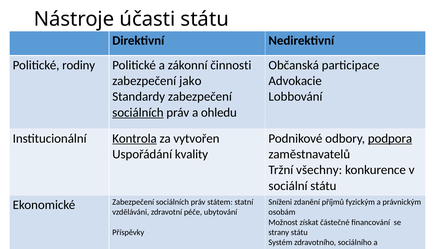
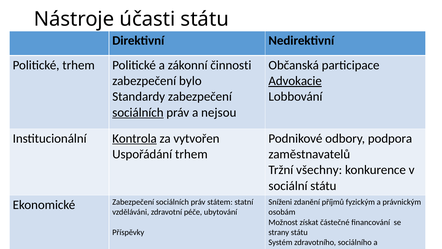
Politické rodiny: rodiny -> trhem (79, 65)
jako: jako -> bylo (190, 81)
Advokacie underline: none -> present (295, 81)
ohledu: ohledu -> nejsou (219, 112)
podpora underline: present -> none (390, 138)
Uspořádání kvality: kvality -> trhem (191, 154)
